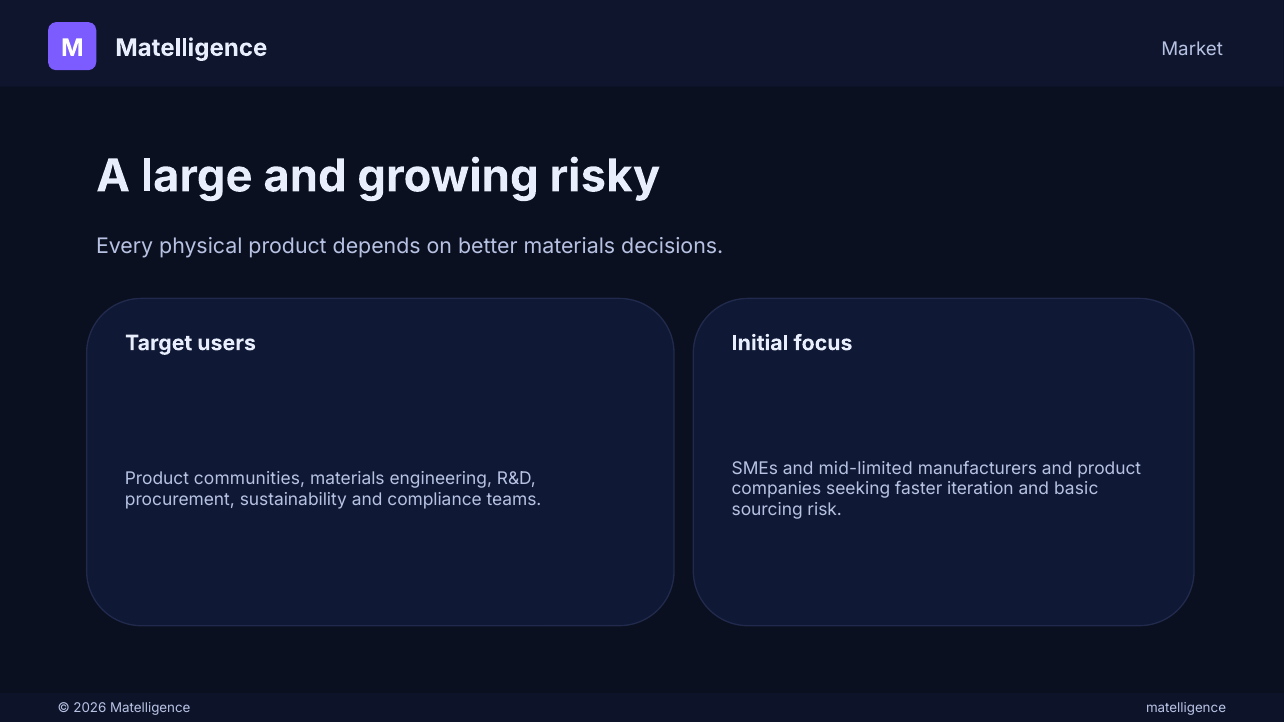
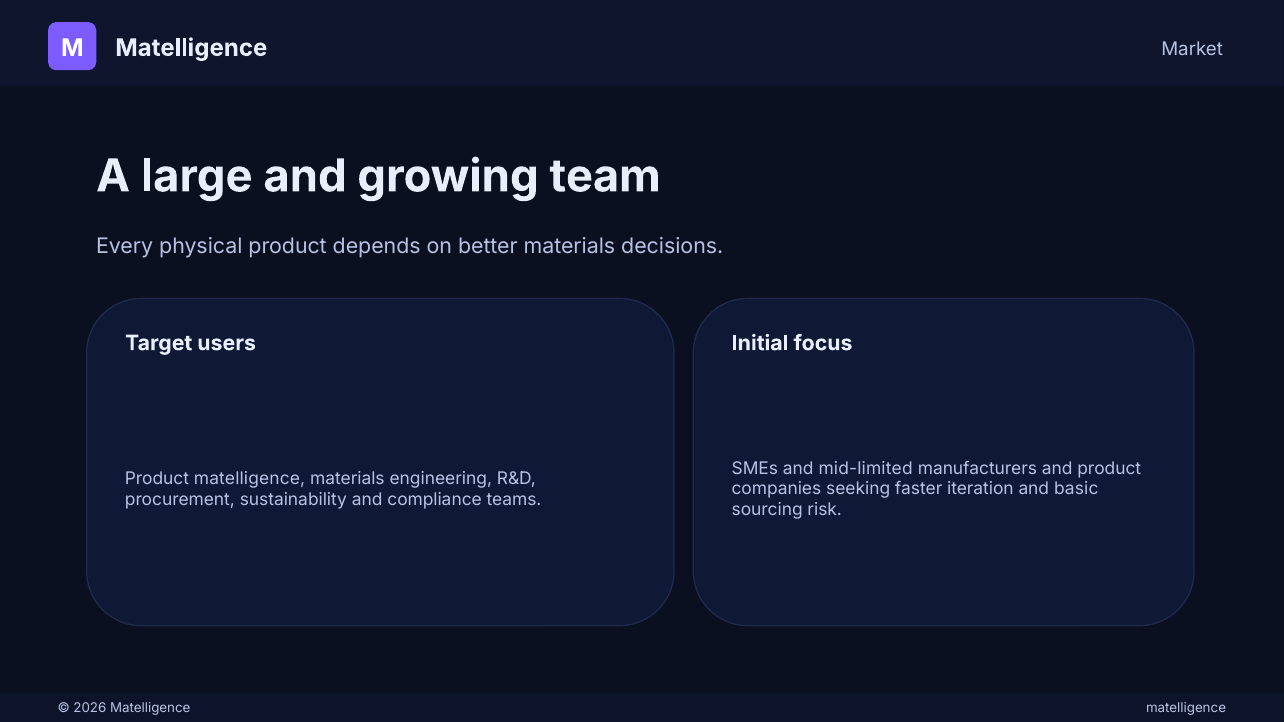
risky: risky -> team (605, 176)
Product communities: communities -> matelligence (250, 479)
